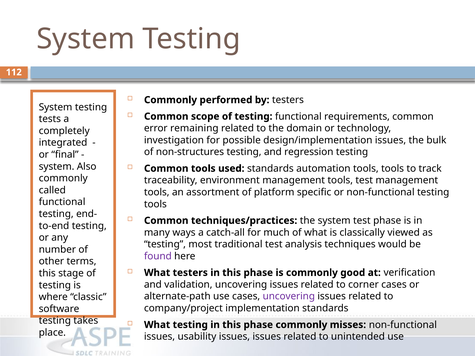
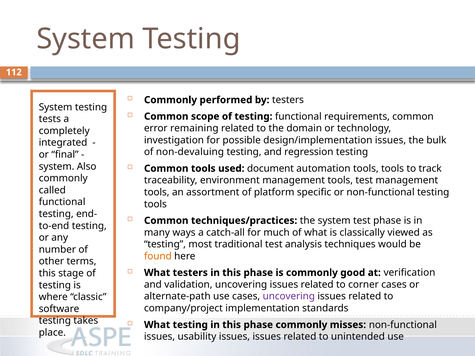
non-structures: non-structures -> non-devaluing (190, 152)
used standards: standards -> document (270, 169)
found colour: purple -> orange (158, 256)
